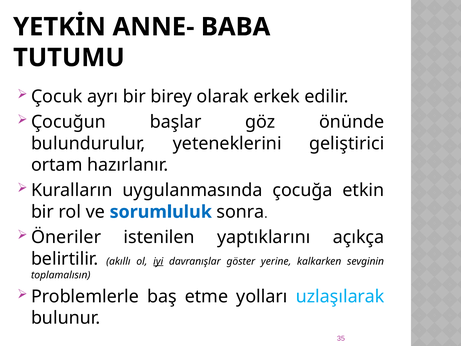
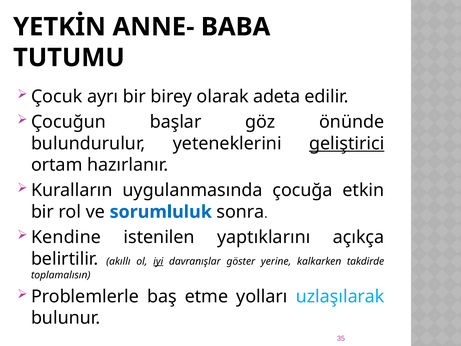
erkek: erkek -> adeta (277, 96)
geliştirici underline: none -> present (347, 143)
Öneriler: Öneriler -> Kendine (66, 237)
sevginin: sevginin -> takdirde (366, 261)
